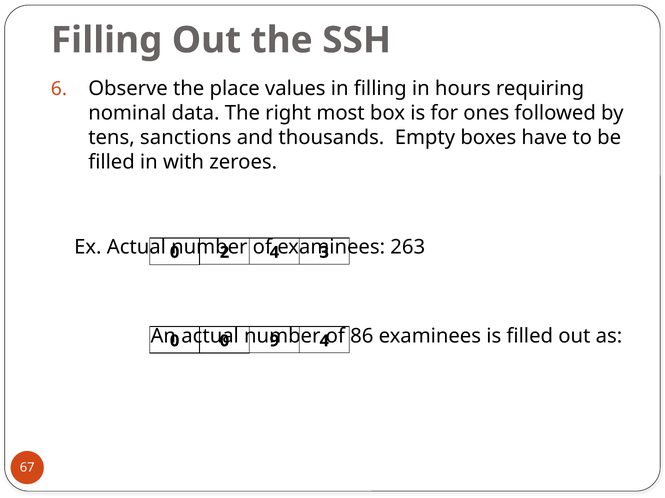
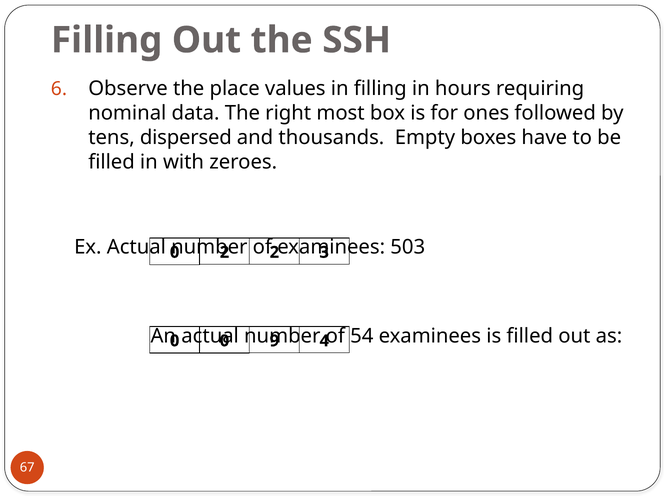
sanctions: sanctions -> dispersed (186, 138)
263: 263 -> 503 (408, 247)
4: 4 -> 2 (274, 253)
86: 86 -> 54 (362, 337)
